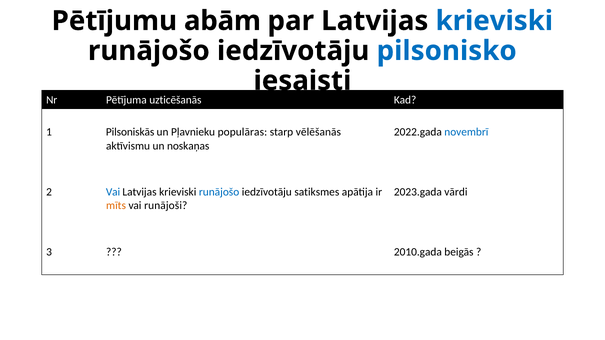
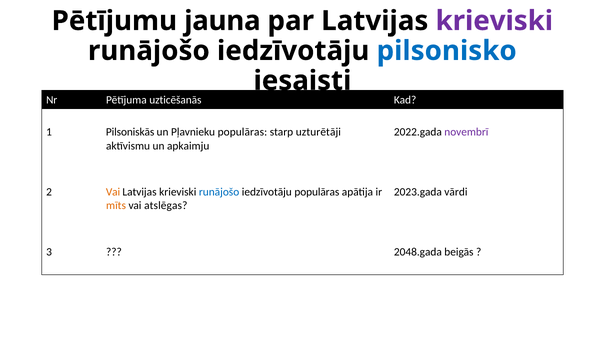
abām: abām -> jauna (222, 21)
krieviski colour: blue -> purple (494, 21)
vēlēšanās: vēlēšanās -> uzturētāji (318, 132)
novembrī colour: blue -> purple (466, 132)
noskaņas: noskaņas -> apkaimju (188, 146)
Vai colour: blue -> orange (113, 192)
iedzīvotāju satiksmes: satiksmes -> populāras (317, 192)
runājoši: runājoši -> atslēgas (166, 206)
2010.gada: 2010.gada -> 2048.gada (418, 252)
